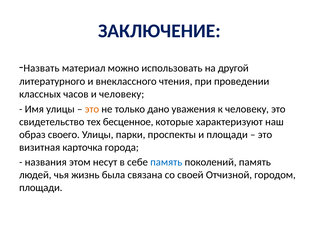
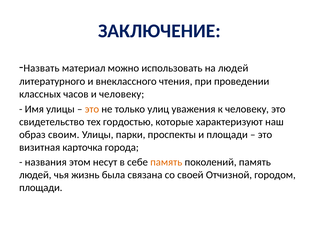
на другой: другой -> людей (233, 68)
дано: дано -> улиц (158, 109)
бесценное: бесценное -> гордостью (128, 122)
своего: своего -> своим (64, 135)
память colour: blue -> orange (166, 162)
